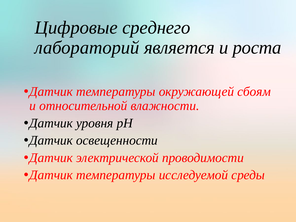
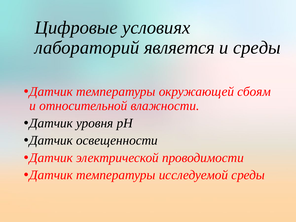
среднего: среднего -> условиях (156, 28)
и роста: роста -> среды (257, 48)
